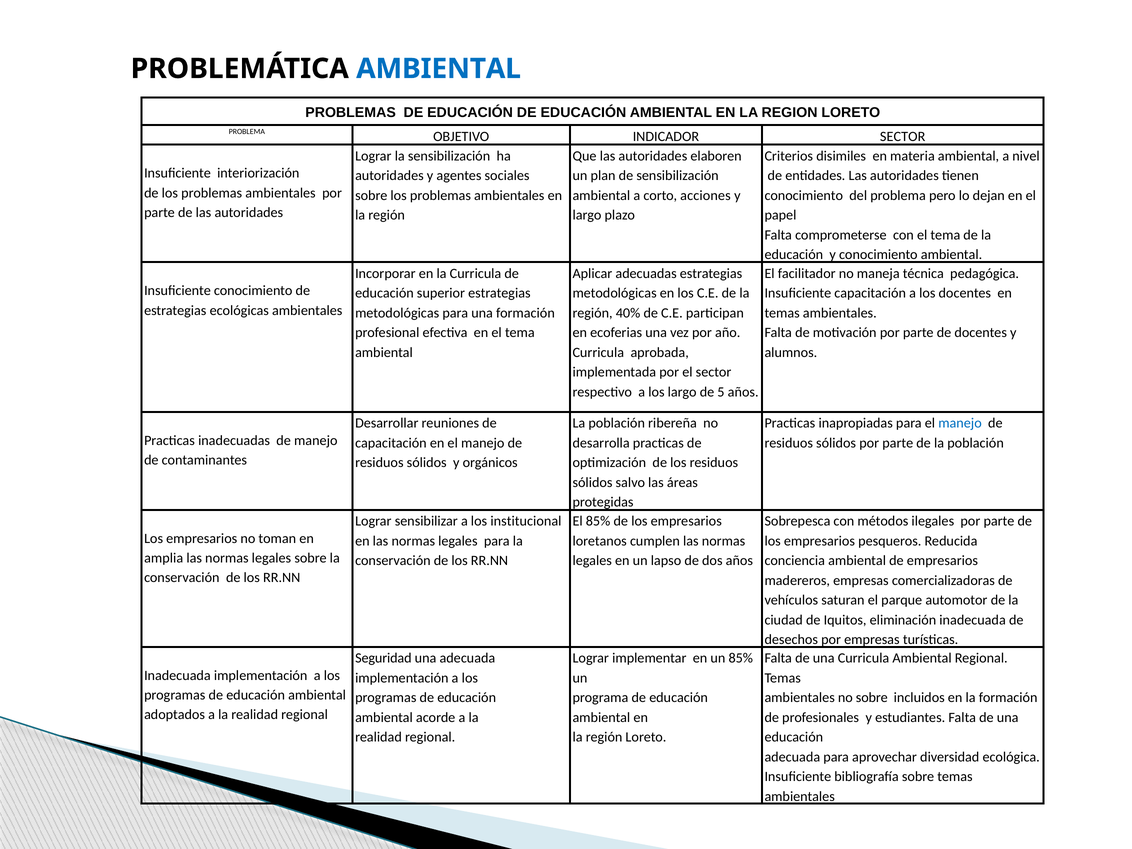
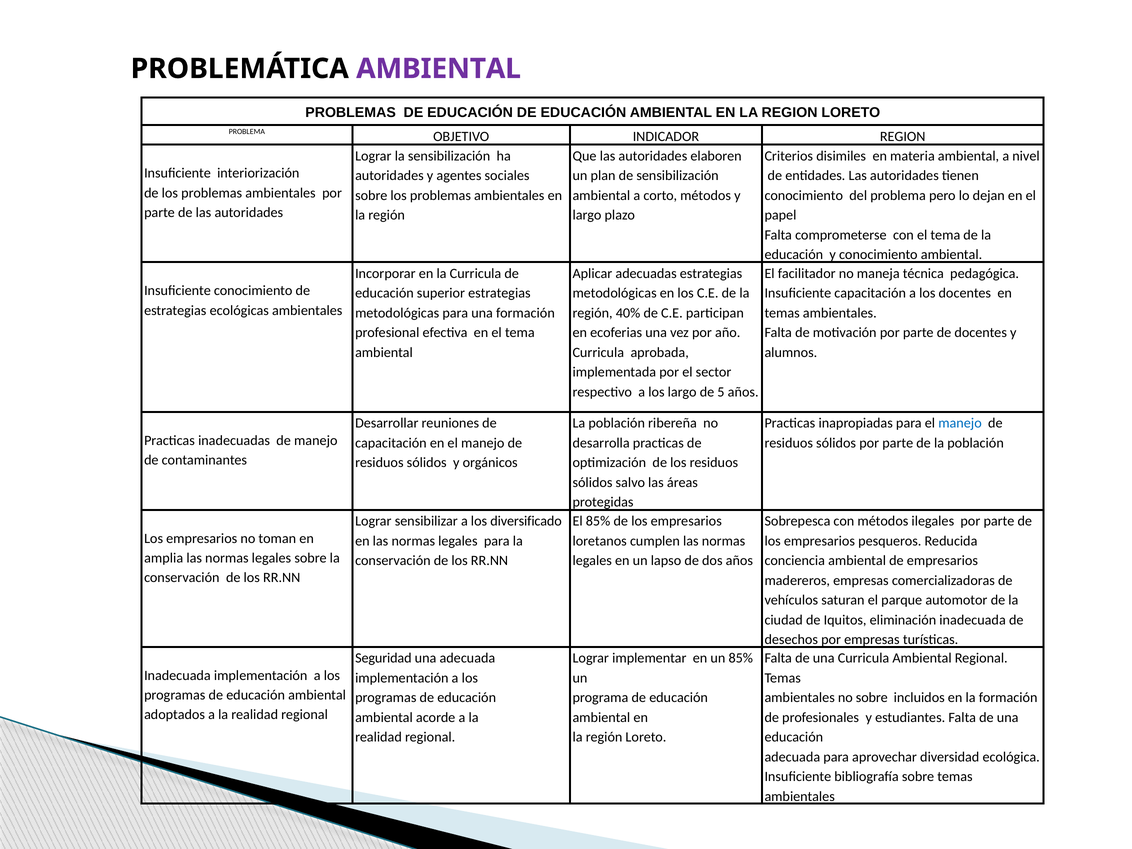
AMBIENTAL colour: blue -> purple (439, 69)
INDICADOR SECTOR: SECTOR -> REGION (903, 136)
corto acciones: acciones -> métodos (706, 195)
institucional: institucional -> diversificado (526, 521)
